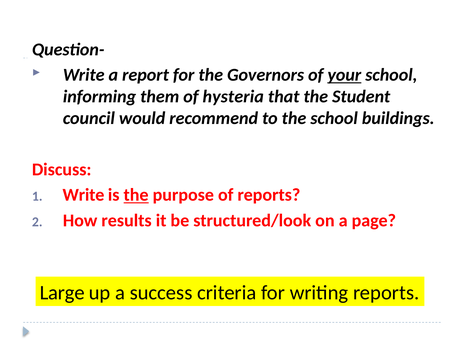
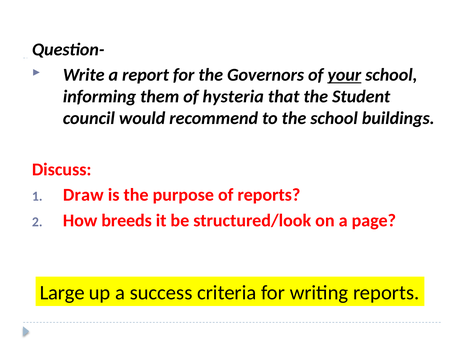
Write: Write -> Draw (83, 195)
the underline: present -> none (136, 195)
results: results -> breeds (127, 221)
